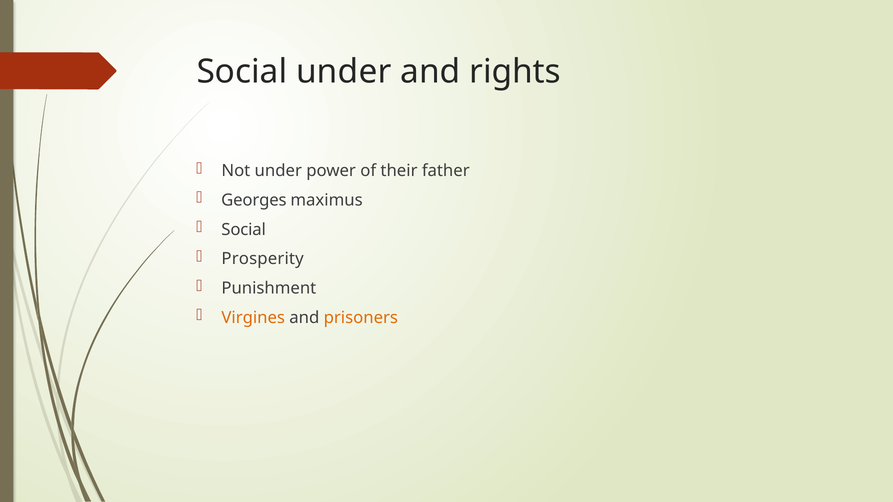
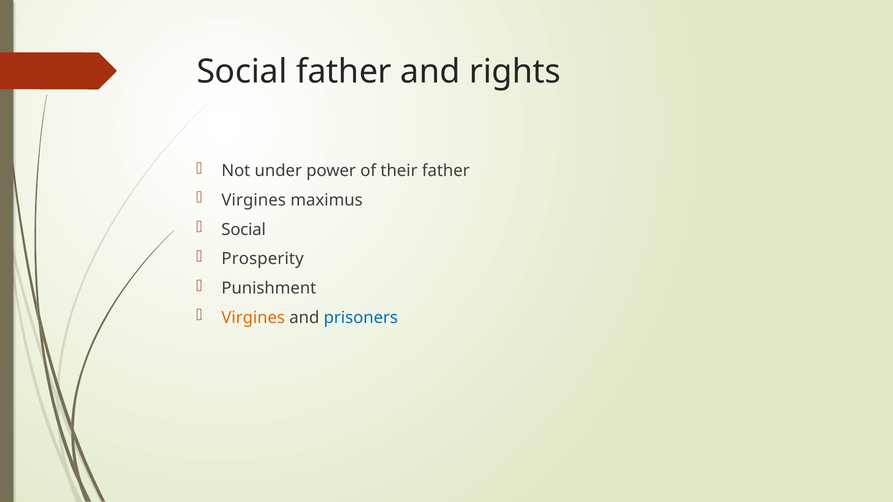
Social under: under -> father (344, 72)
Georges: Georges -> Virgines (254, 200)
prisoners colour: orange -> blue (361, 318)
